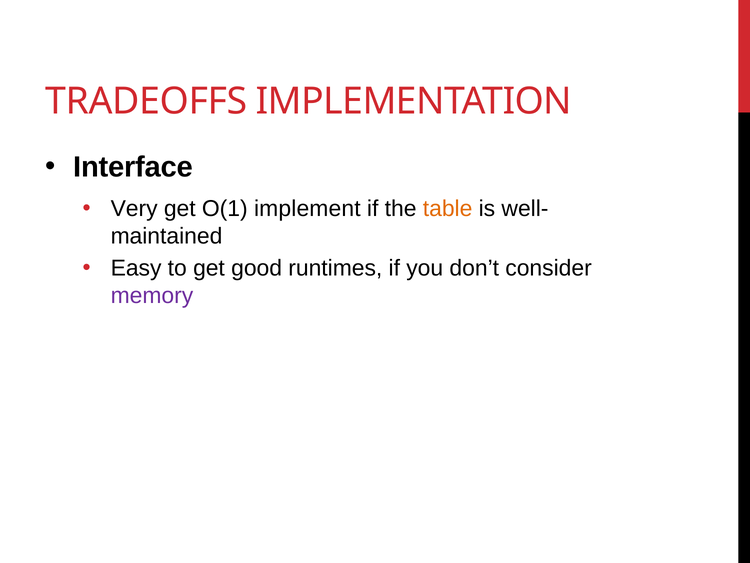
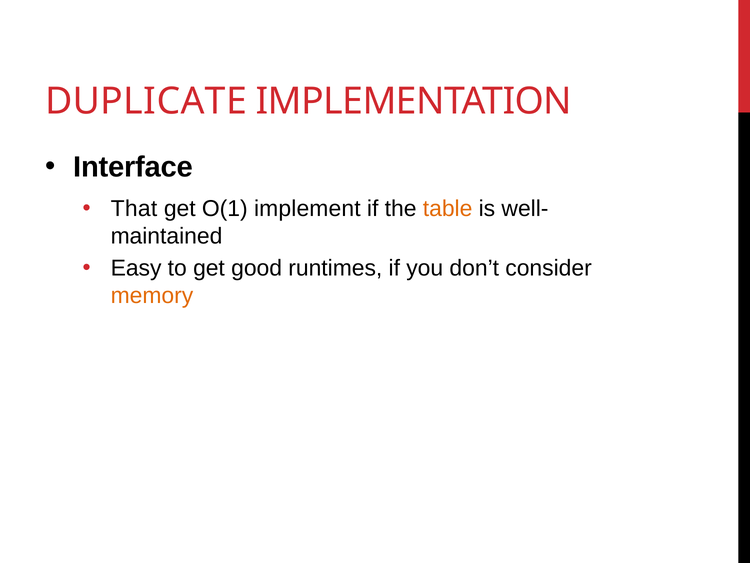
TRADEOFFS: TRADEOFFS -> DUPLICATE (146, 101)
Very: Very -> That (134, 209)
memory colour: purple -> orange (152, 296)
